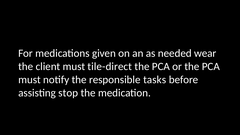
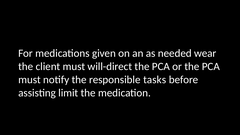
tile-direct: tile-direct -> will-direct (110, 66)
stop: stop -> limit (68, 93)
